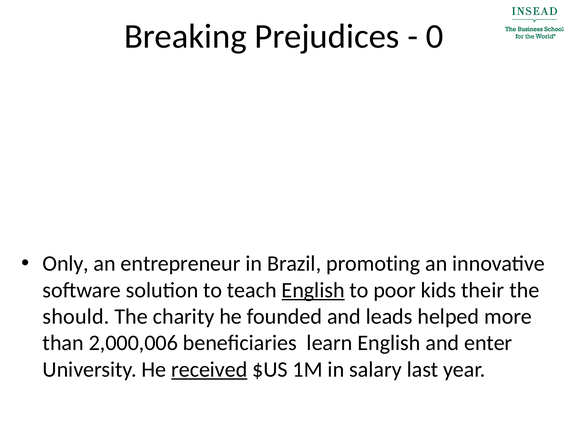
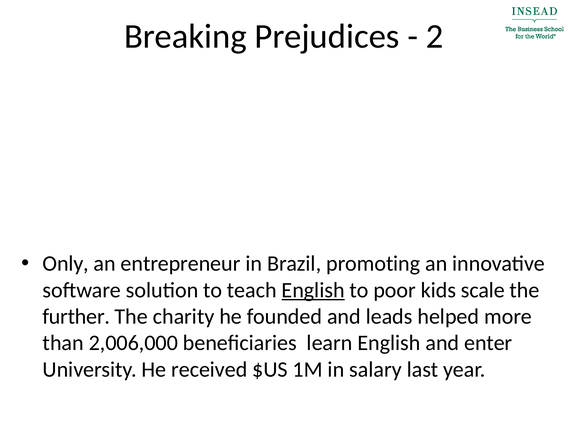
0: 0 -> 2 (435, 36)
their: their -> scale (483, 290)
should: should -> further (76, 317)
2,000,006: 2,000,006 -> 2,006,000 (133, 343)
received underline: present -> none (209, 369)
